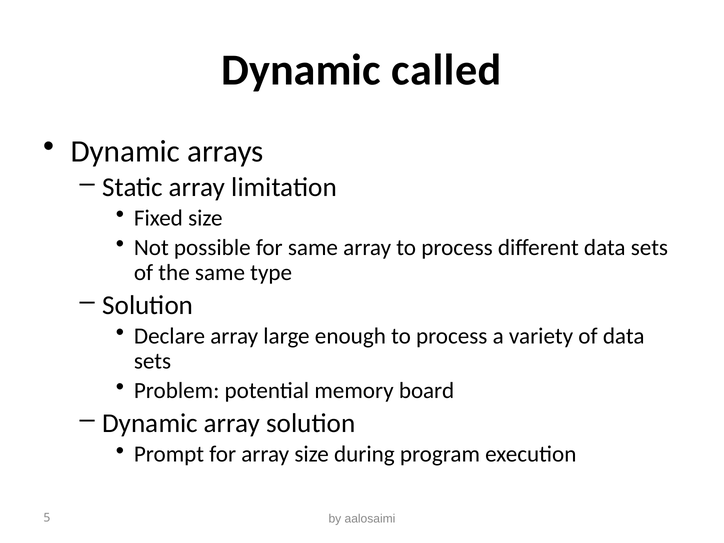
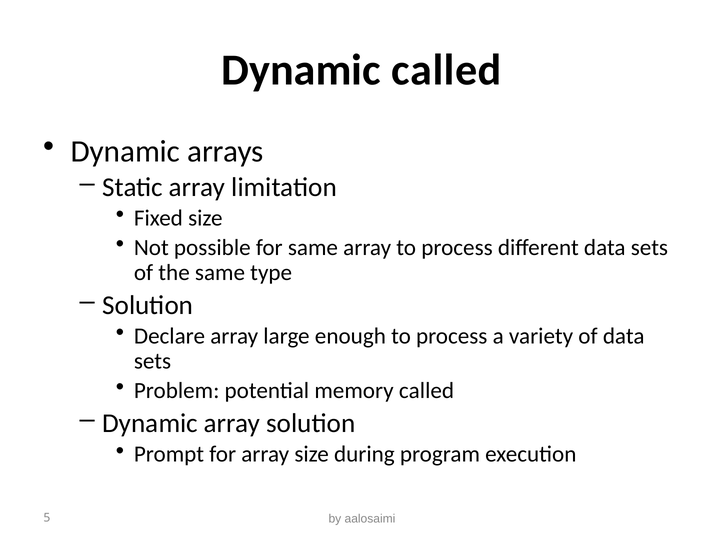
memory board: board -> called (427, 391)
